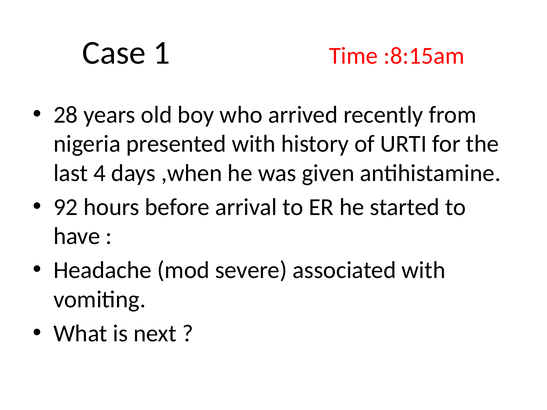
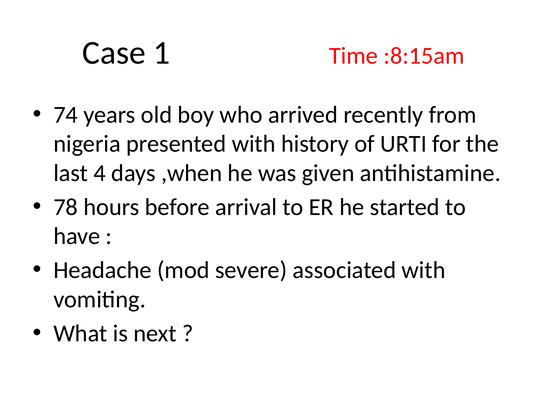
28: 28 -> 74 (66, 115)
92: 92 -> 78 (66, 207)
